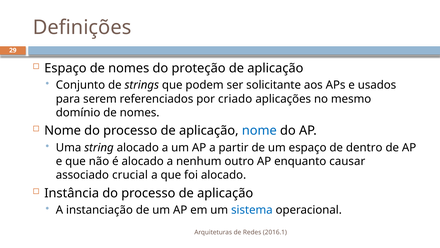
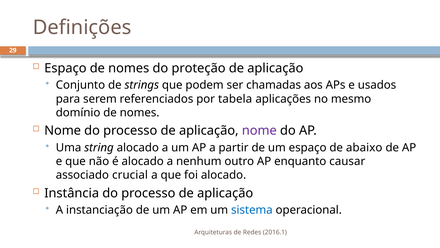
solicitante: solicitante -> chamadas (274, 85)
criado: criado -> tabela (235, 99)
nome colour: blue -> purple (259, 130)
dentro: dentro -> abaixo (364, 147)
